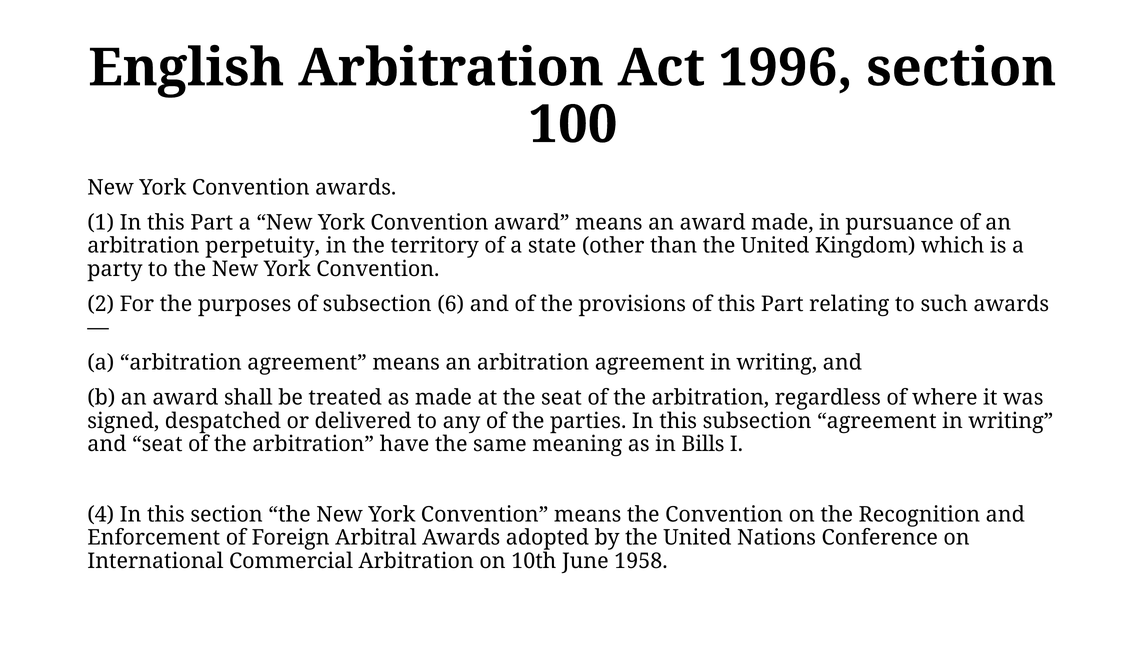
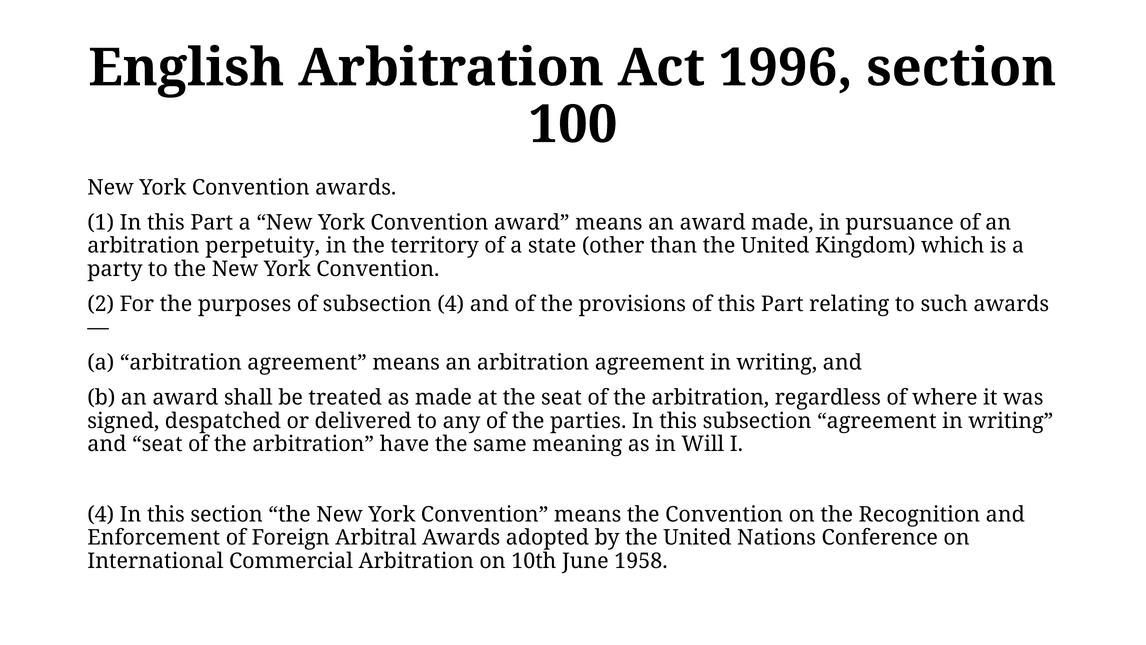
subsection 6: 6 -> 4 (451, 304)
Bills: Bills -> Will (703, 444)
